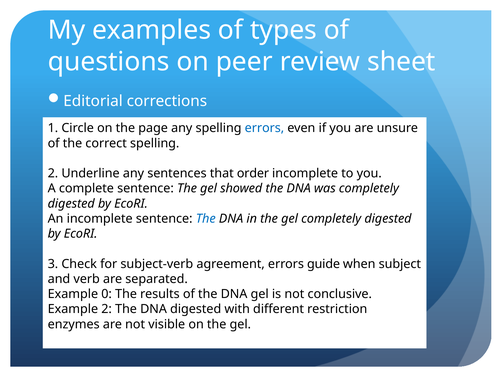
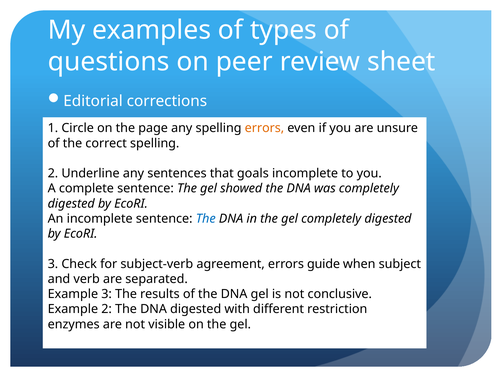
errors colour: blue -> orange (264, 128)
order: order -> goals (253, 173)
Example 0: 0 -> 3 (107, 294)
